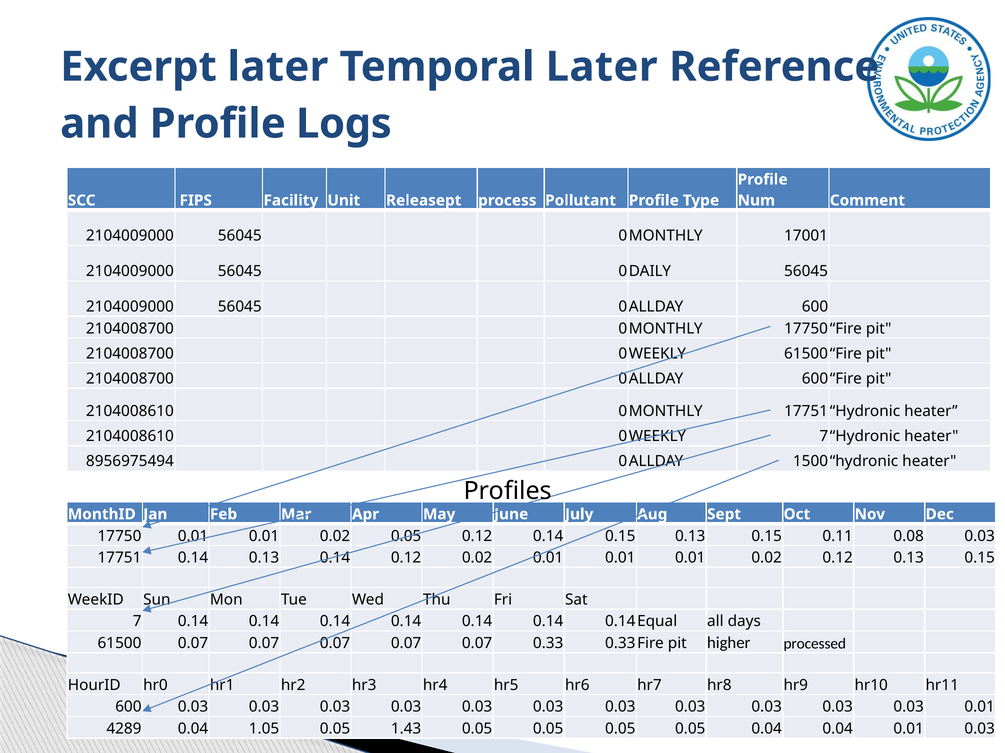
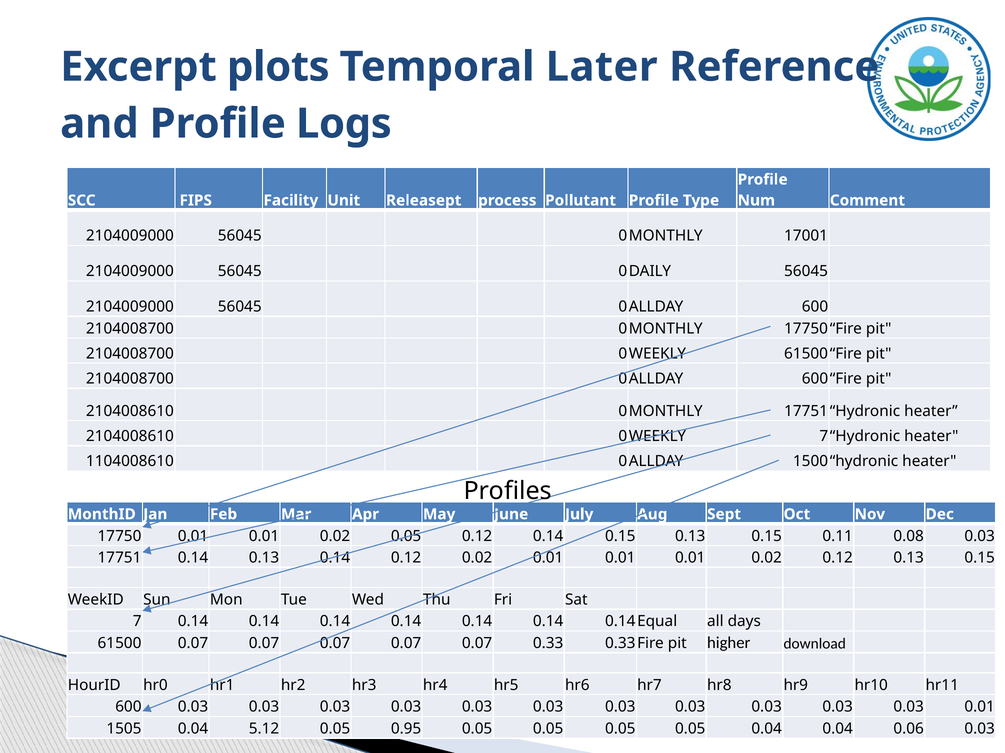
Excerpt later: later -> plots (278, 67)
8956975494: 8956975494 -> 1104008610 (130, 462)
processed: processed -> download (815, 644)
4289: 4289 -> 1505 (124, 729)
1.05: 1.05 -> 5.12 (264, 729)
1.43: 1.43 -> 0.95 (406, 729)
0.01: 0.01 -> 0.06 (909, 729)
